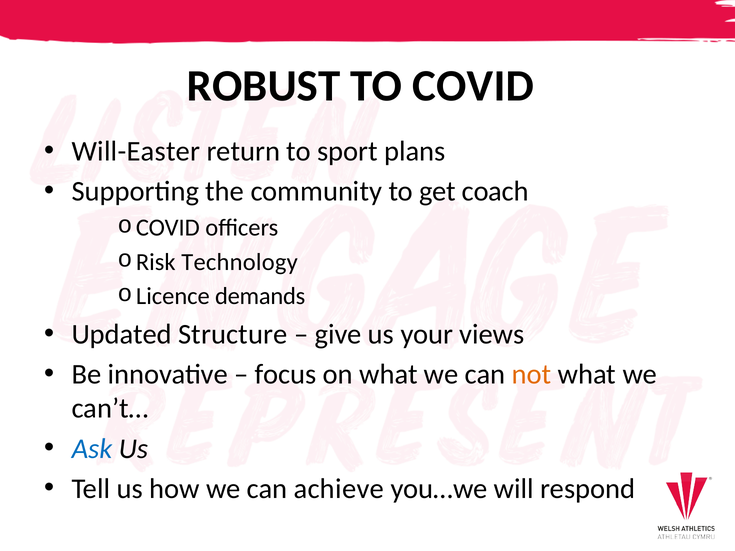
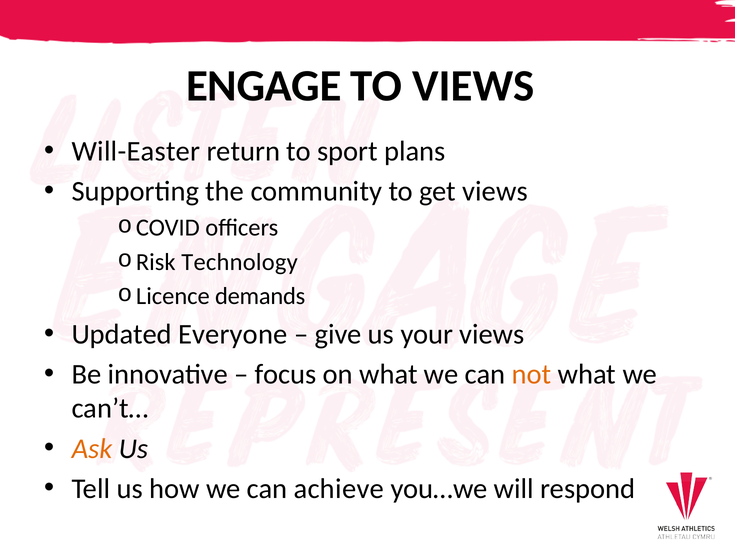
ROBUST: ROBUST -> ENGAGE (264, 86)
TO COVID: COVID -> VIEWS (473, 86)
get coach: coach -> views (495, 191)
Structure: Structure -> Everyone (233, 334)
Ask colour: blue -> orange (92, 449)
